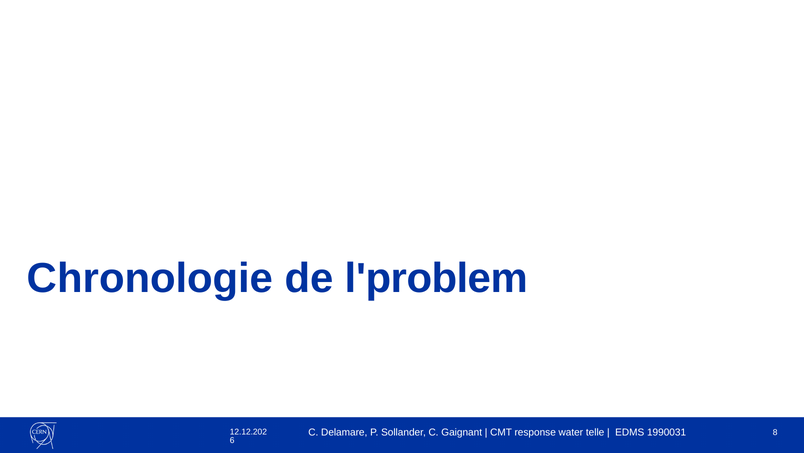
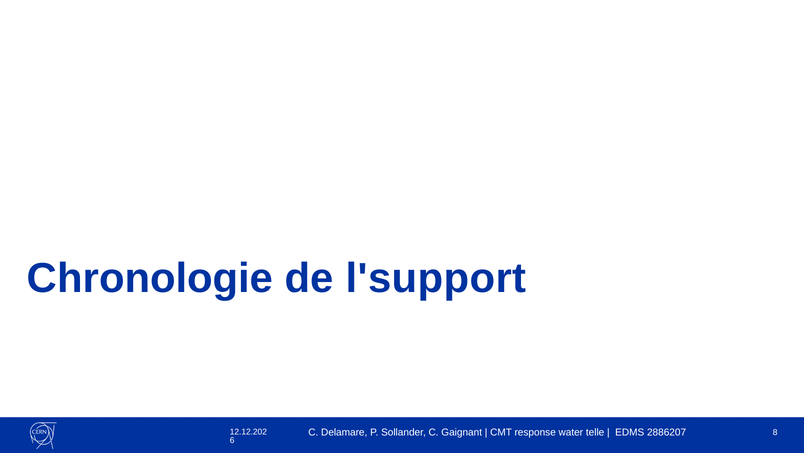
l'problem: l'problem -> l'support (436, 278)
1990031: 1990031 -> 2886207 (667, 432)
